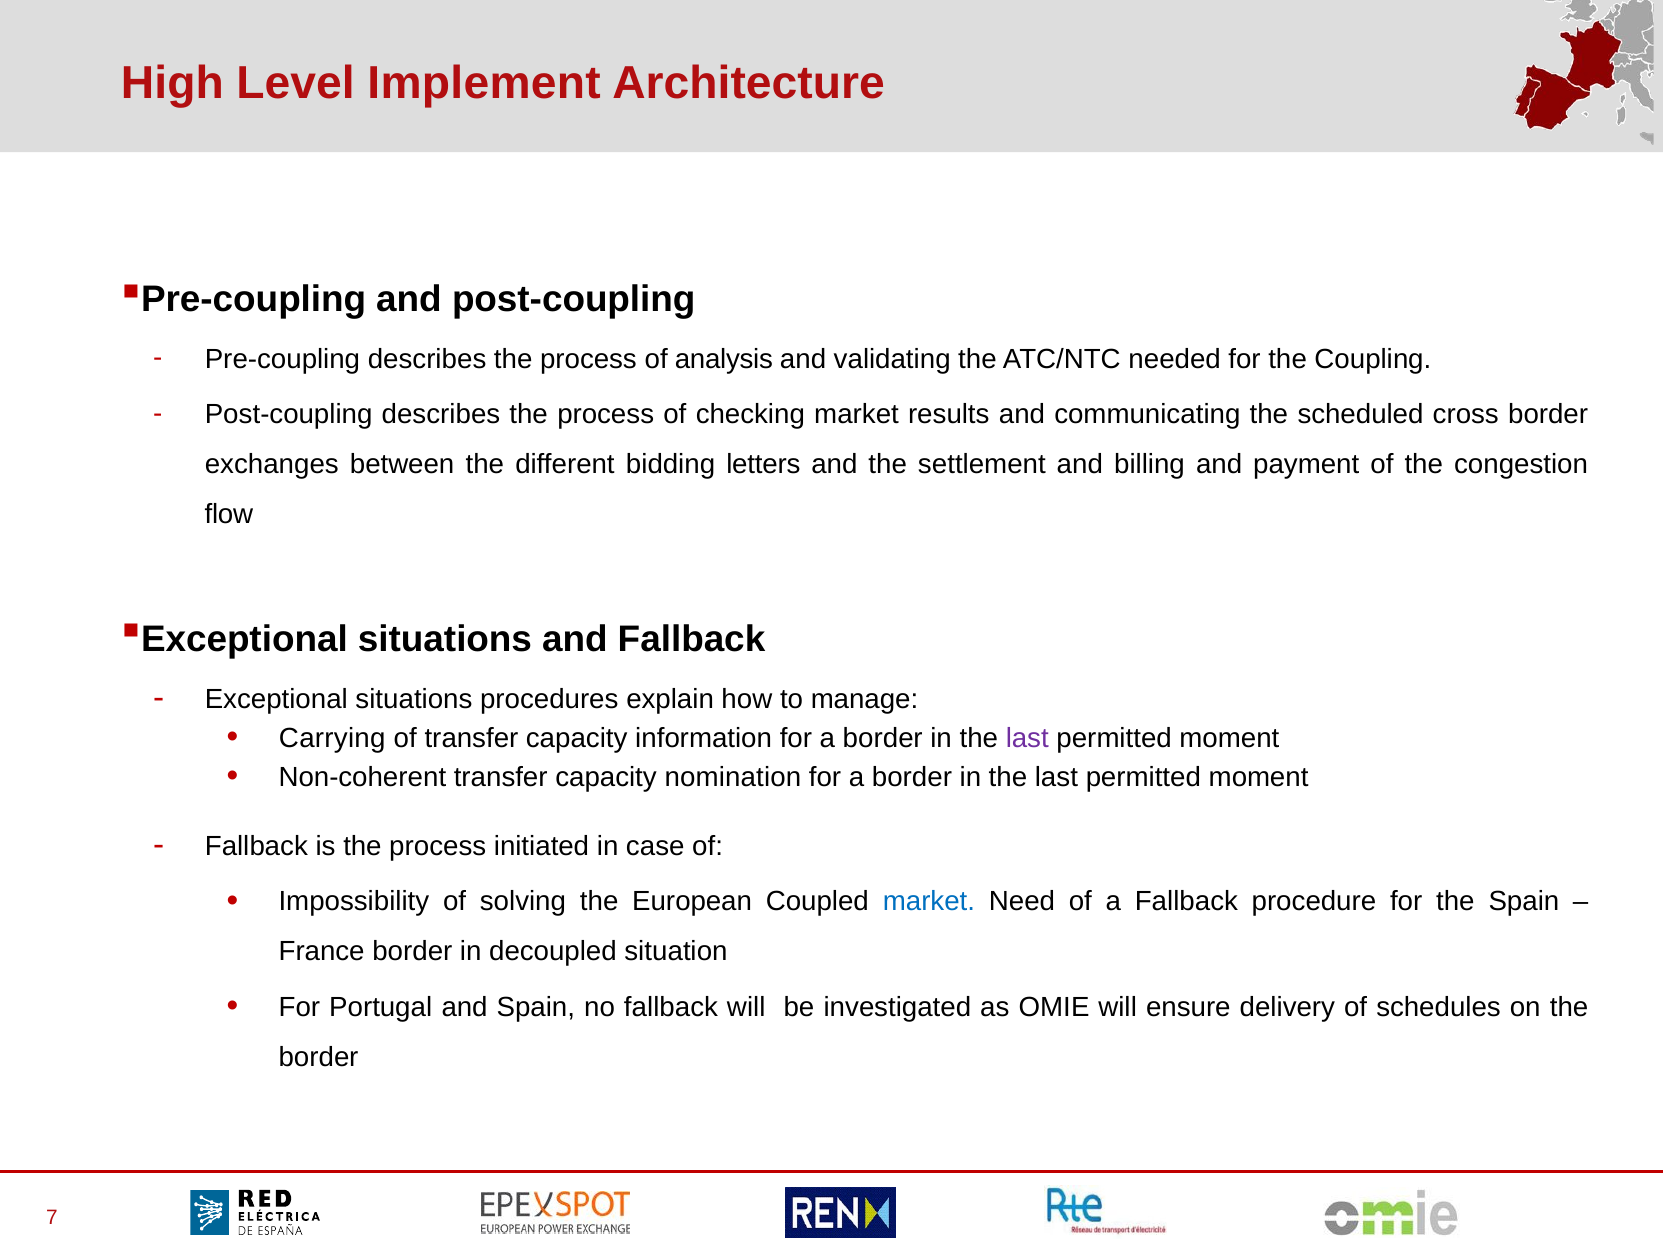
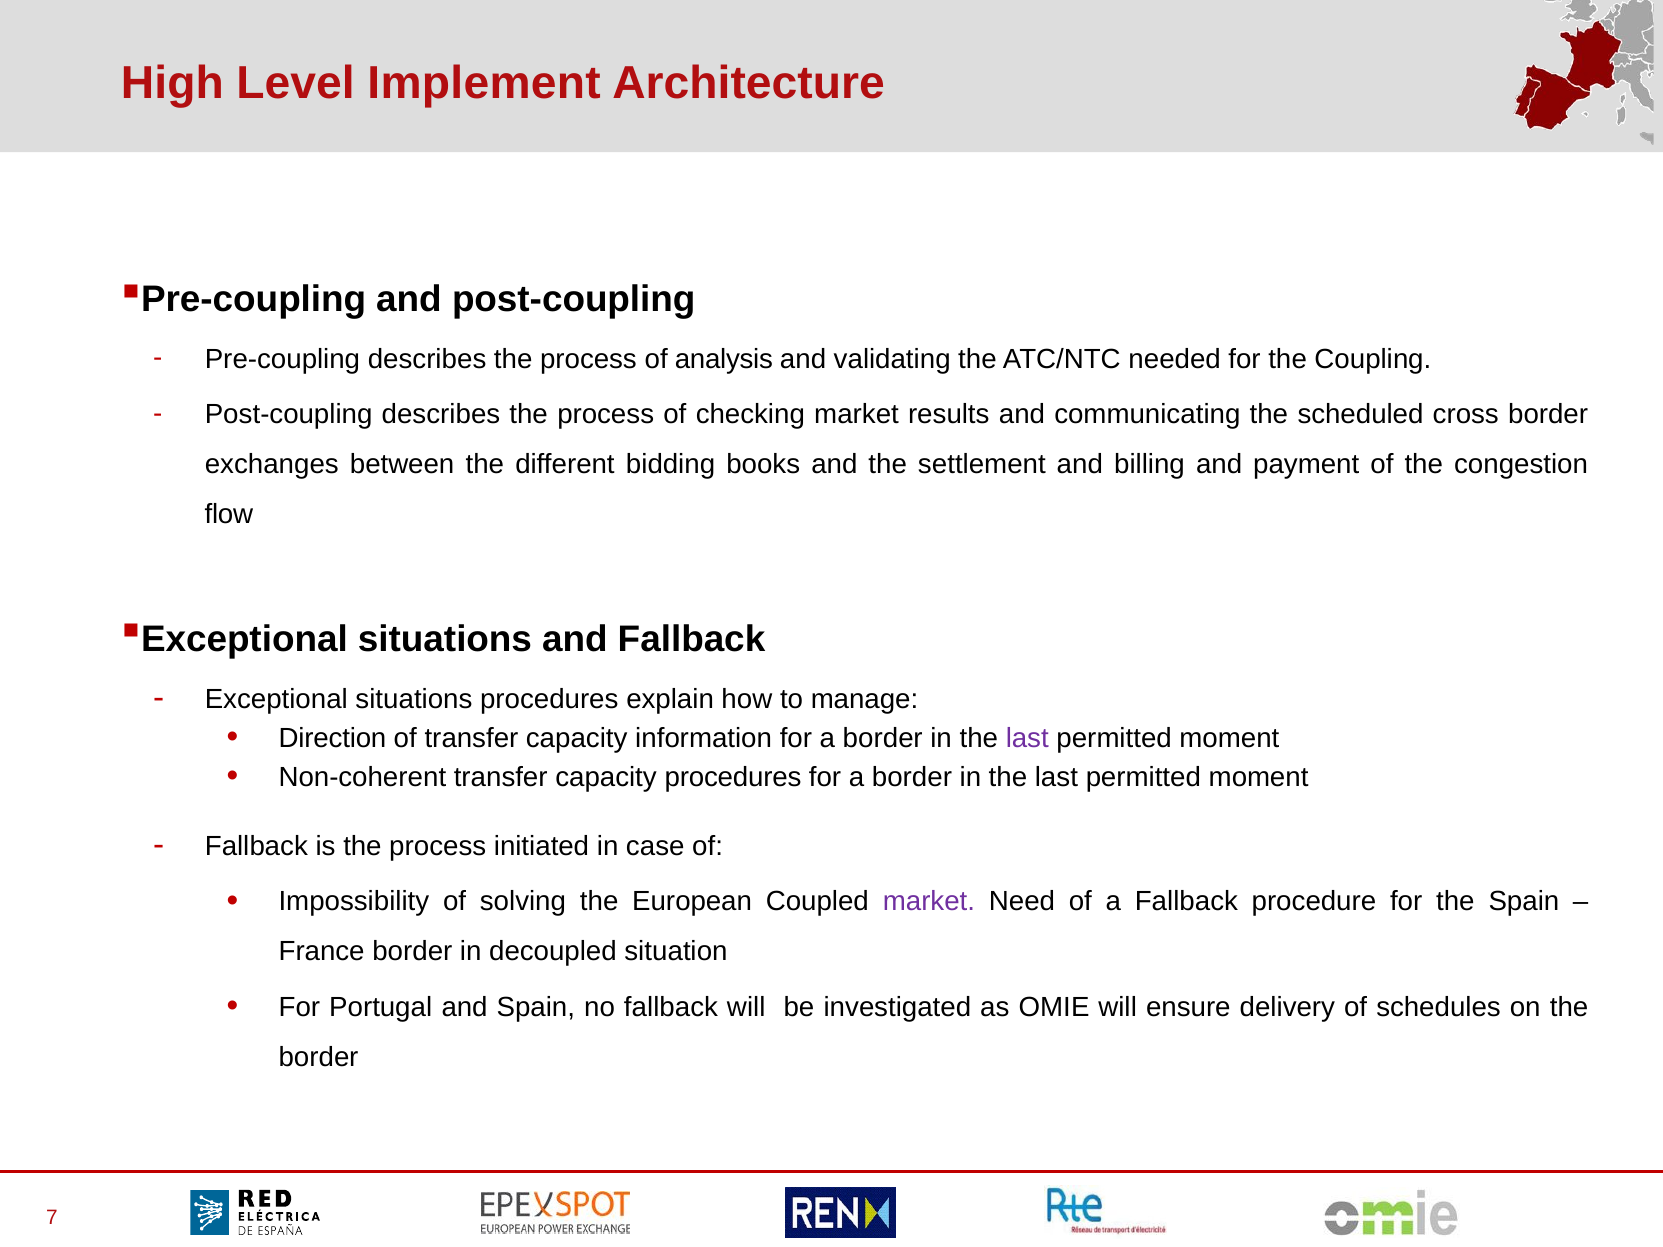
letters: letters -> books (763, 465)
Carrying: Carrying -> Direction (333, 738)
capacity nomination: nomination -> procedures (733, 777)
market colour: blue -> purple (929, 902)
